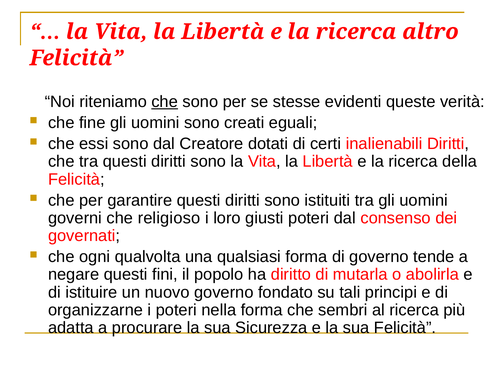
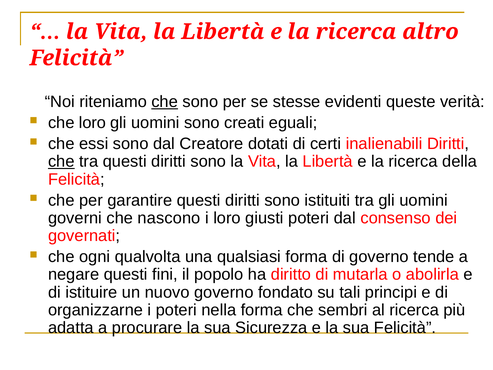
che fine: fine -> loro (92, 123)
che underline: none -> present (61, 161)
religioso: religioso -> nascono (169, 218)
